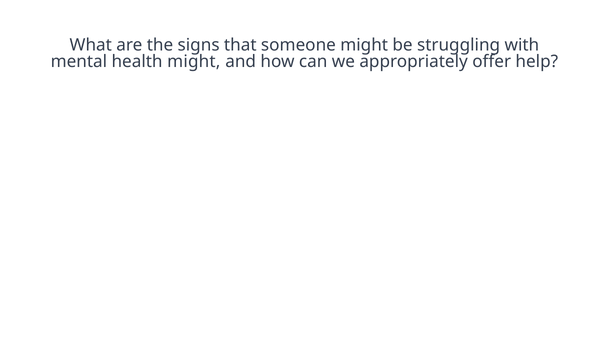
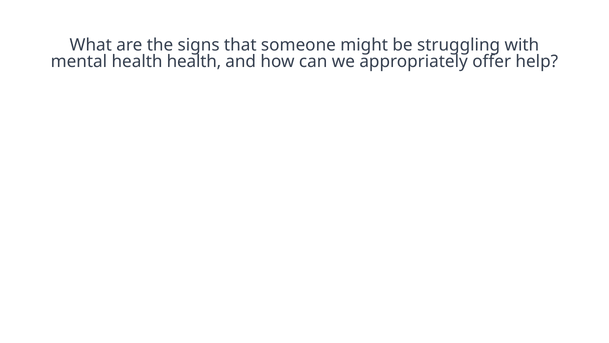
health might: might -> health (194, 62)
